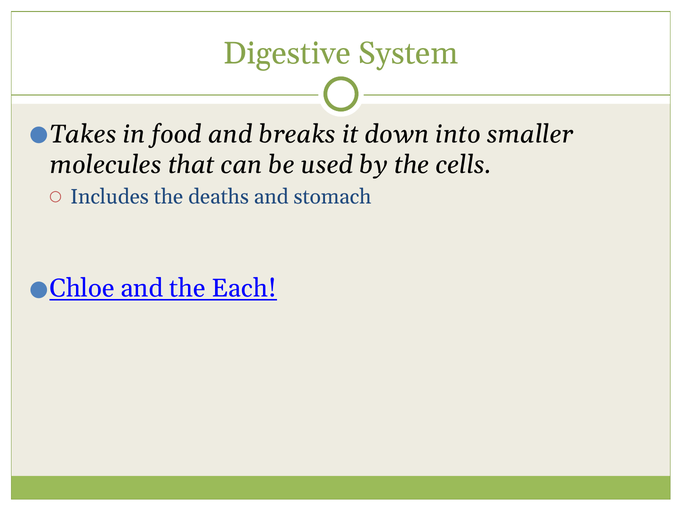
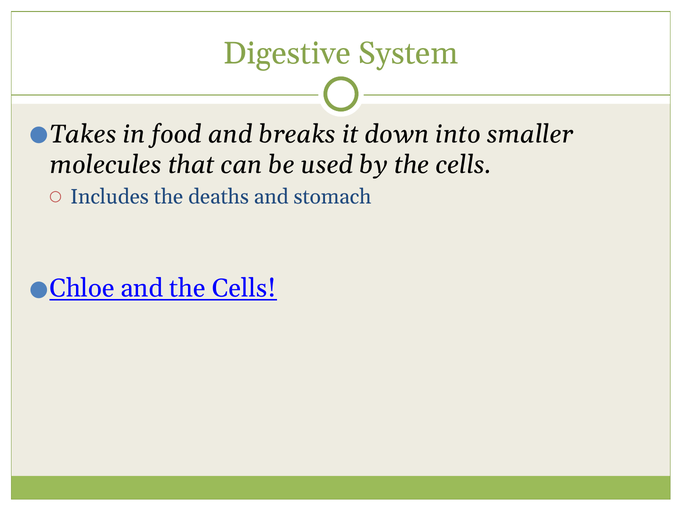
and the Each: Each -> Cells (244, 288)
